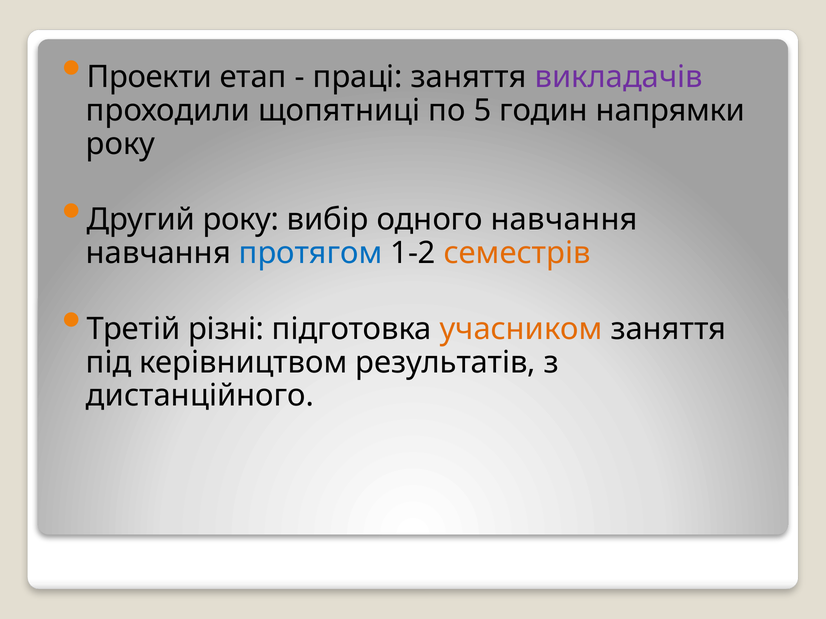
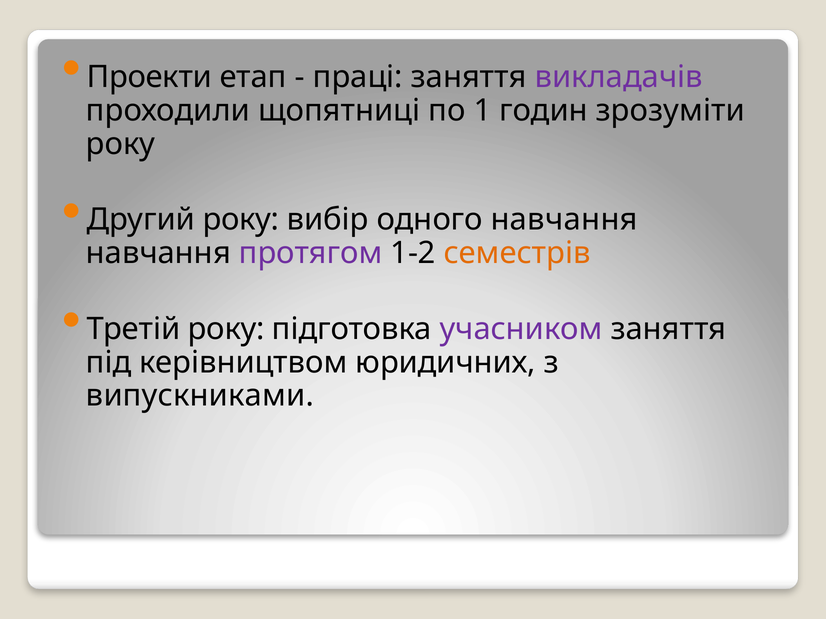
5: 5 -> 1 (482, 110)
напрямки: напрямки -> зрозуміти (670, 110)
протягом colour: blue -> purple (311, 253)
Третій різні: різні -> року (226, 329)
учасником colour: orange -> purple (521, 329)
результатів: результатів -> юридичних (446, 363)
дистанційного: дистанційного -> випускниками (200, 396)
